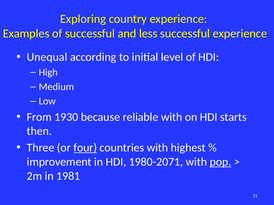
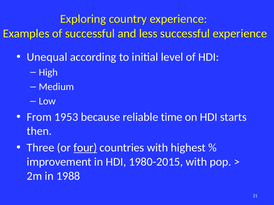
1930: 1930 -> 1953 (66, 117)
reliable with: with -> time (172, 117)
1980-2071: 1980-2071 -> 1980-2015 (156, 162)
pop underline: present -> none (220, 162)
1981: 1981 -> 1988 (68, 176)
